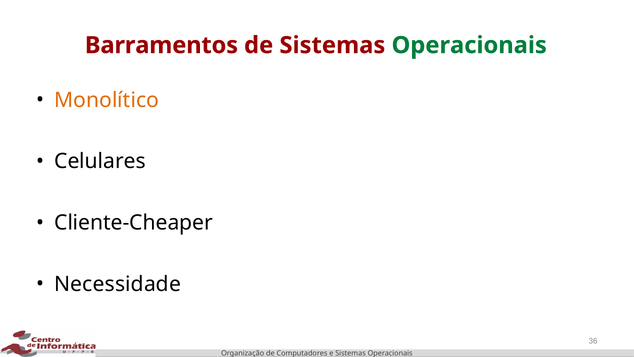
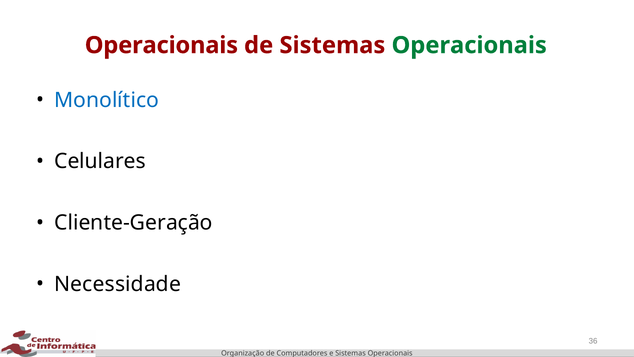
Barramentos: Barramentos -> Operacionais (161, 45)
Monolítico colour: orange -> blue (107, 100)
Cliente-Cheaper: Cliente-Cheaper -> Cliente-Geração (133, 223)
